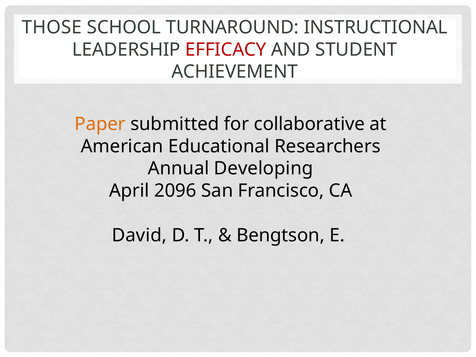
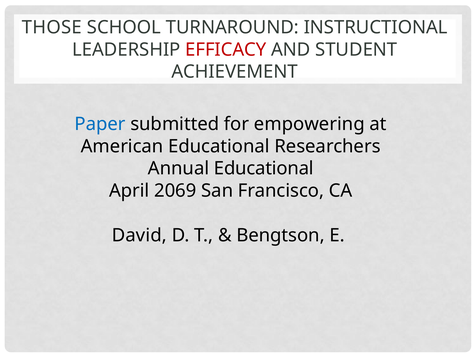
Paper colour: orange -> blue (100, 124)
collaborative: collaborative -> empowering (309, 124)
Annual Developing: Developing -> Educational (264, 169)
2096: 2096 -> 2069 (175, 191)
